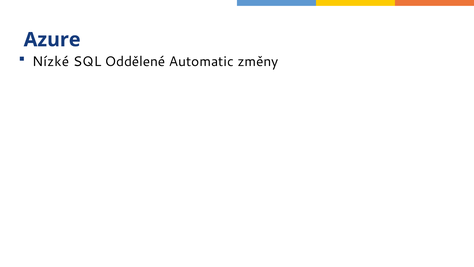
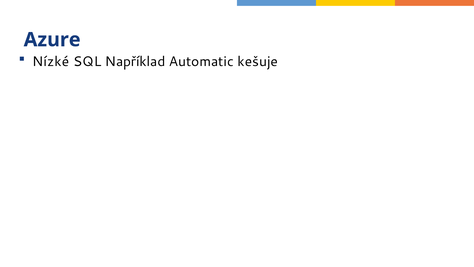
Oddělené: Oddělené -> Například (135, 61)
změny: změny -> kešuje (258, 61)
